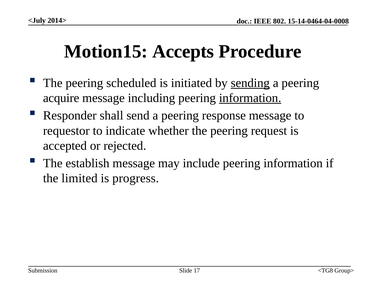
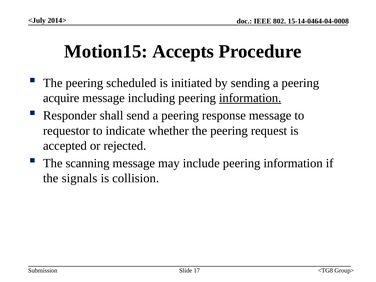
sending underline: present -> none (250, 83)
establish: establish -> scanning (88, 163)
limited: limited -> signals (79, 178)
progress: progress -> collision (136, 178)
